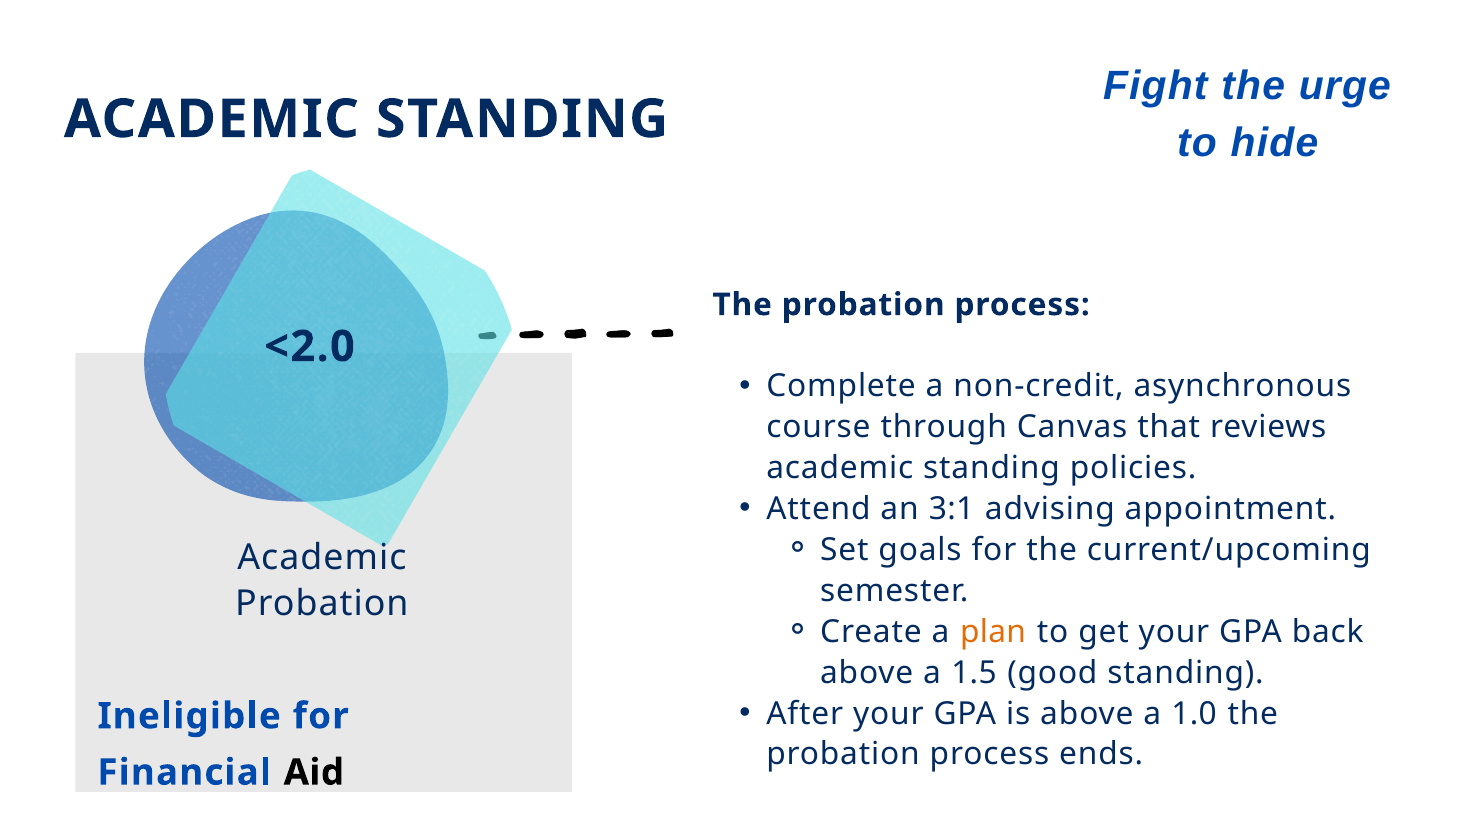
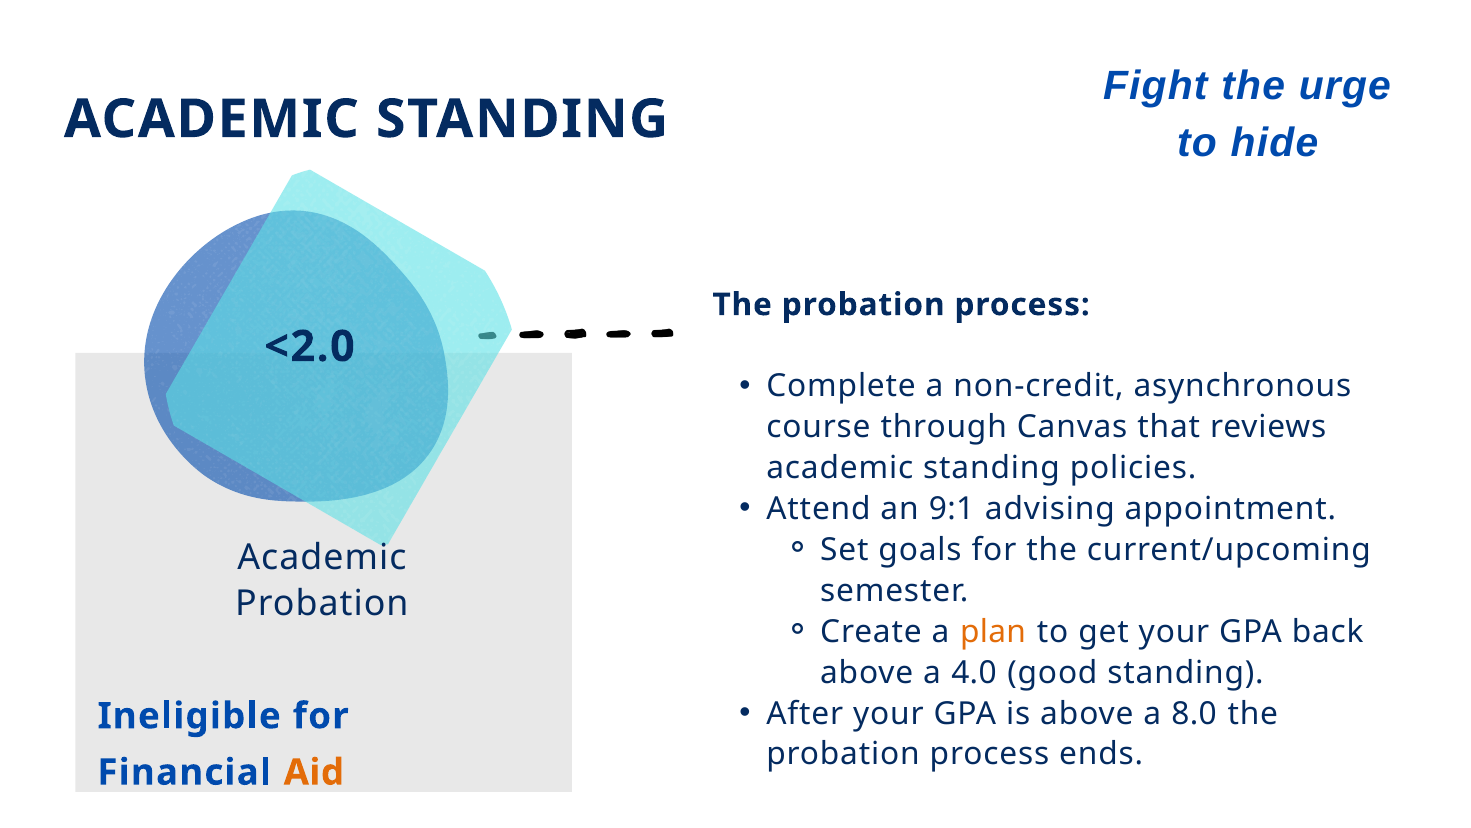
3:1: 3:1 -> 9:1 (952, 509)
1.5: 1.5 -> 4.0 (974, 672)
1.0: 1.0 -> 8.0 (1194, 713)
Aid colour: black -> orange (314, 772)
